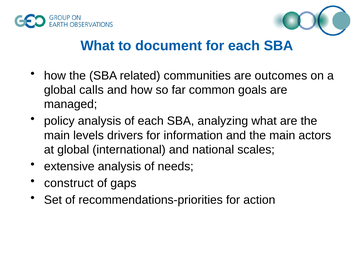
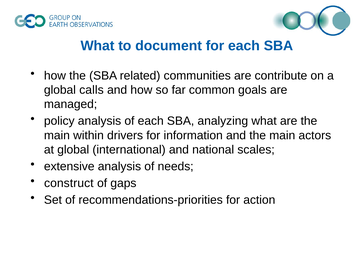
outcomes: outcomes -> contribute (281, 76)
levels: levels -> within (89, 135)
